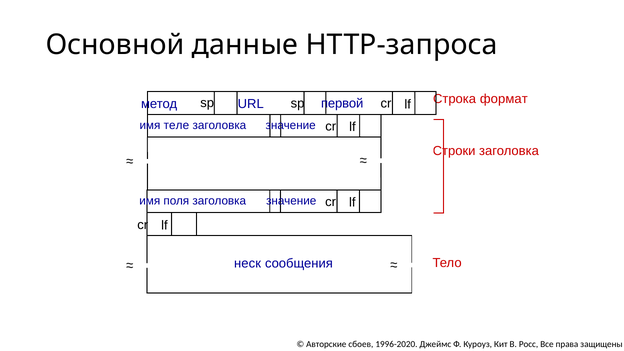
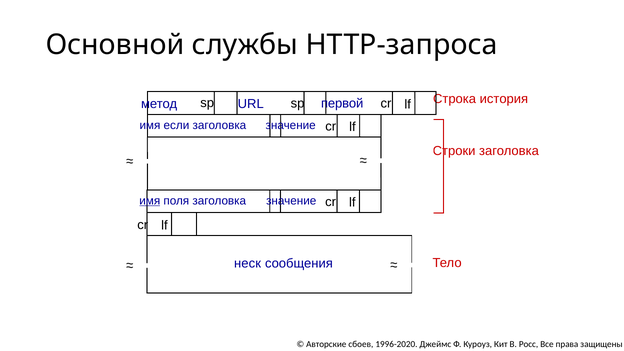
данные: данные -> службы (245, 45)
формат: формат -> история (504, 99)
теле: теле -> если (176, 125)
имя underline: none -> present (150, 201)
